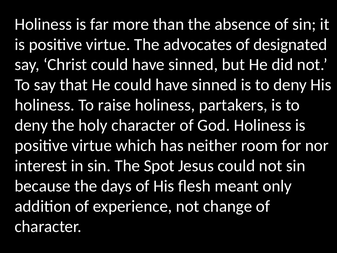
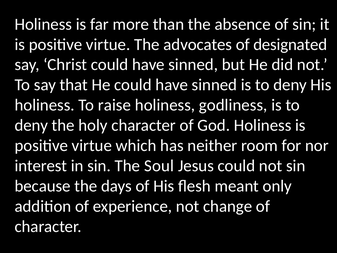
partakers: partakers -> godliness (233, 105)
Spot: Spot -> Soul (159, 166)
